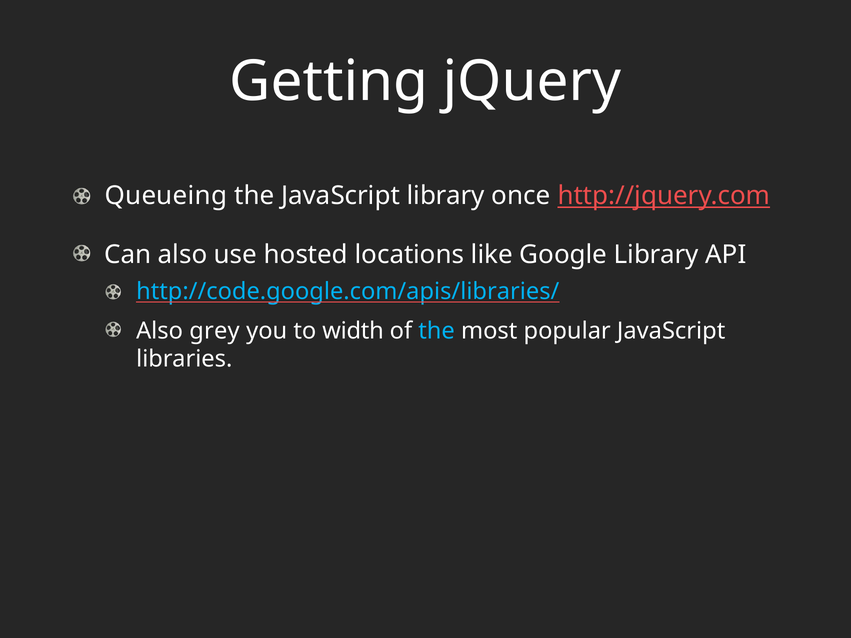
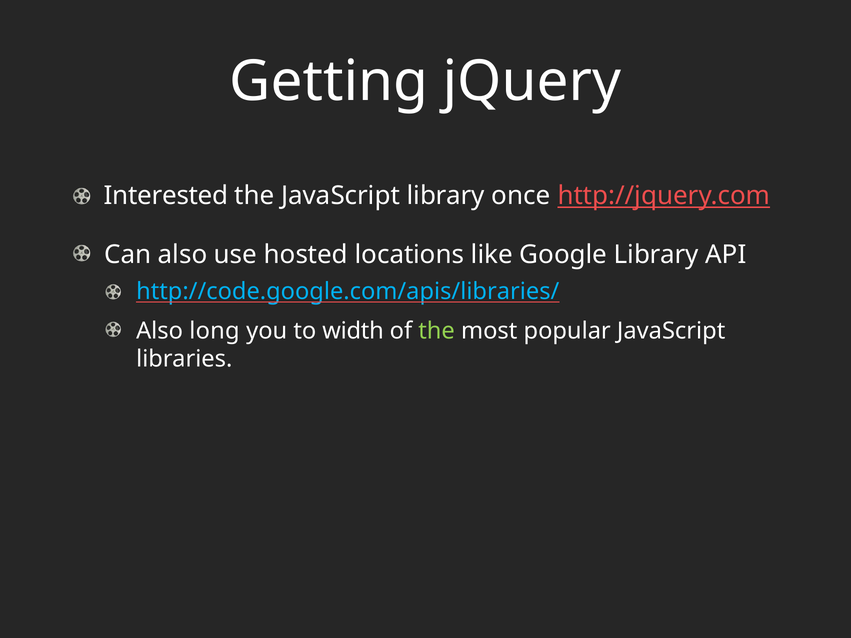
Queueing: Queueing -> Interested (166, 196)
grey: grey -> long (214, 331)
the colour: light blue -> light green (437, 331)
